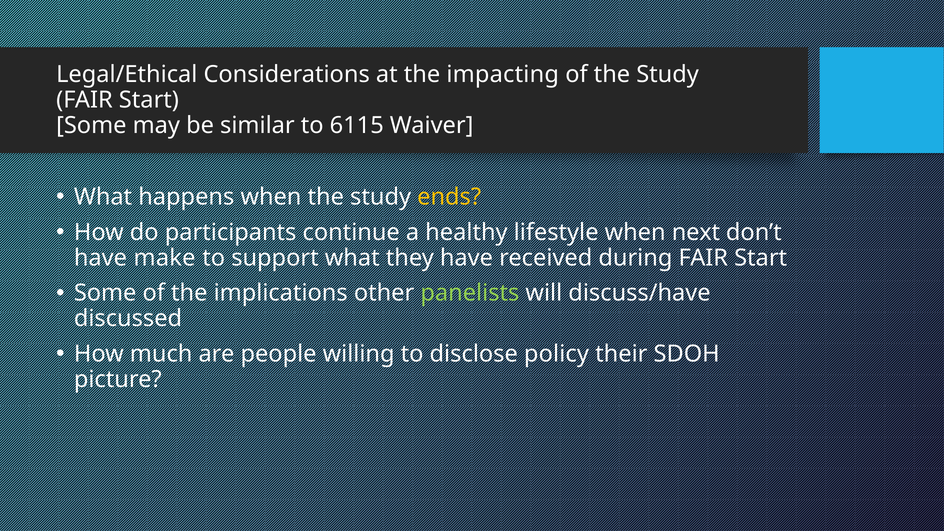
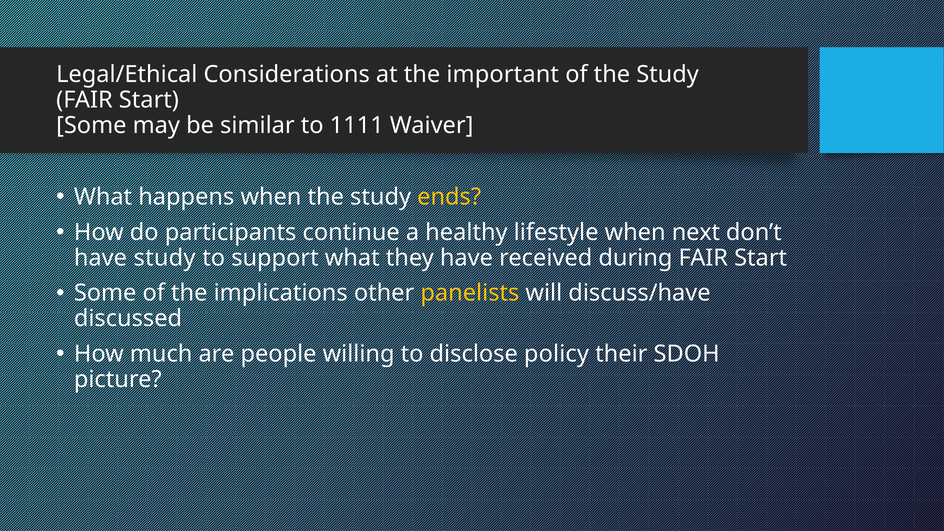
impacting: impacting -> important (503, 75)
6115: 6115 -> 1111 (357, 126)
have make: make -> study (165, 258)
panelists colour: light green -> yellow (470, 293)
